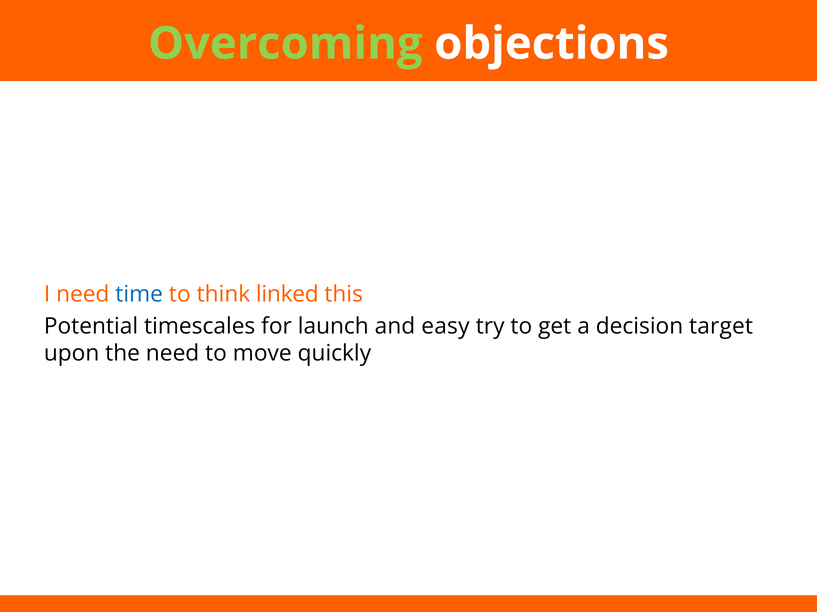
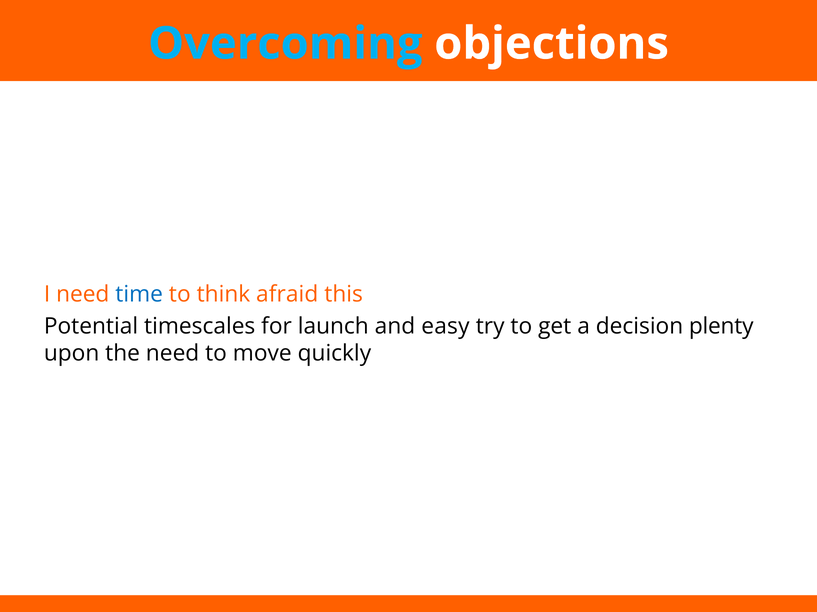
Overcoming colour: light green -> light blue (285, 44)
linked: linked -> afraid (287, 295)
target: target -> plenty (721, 326)
